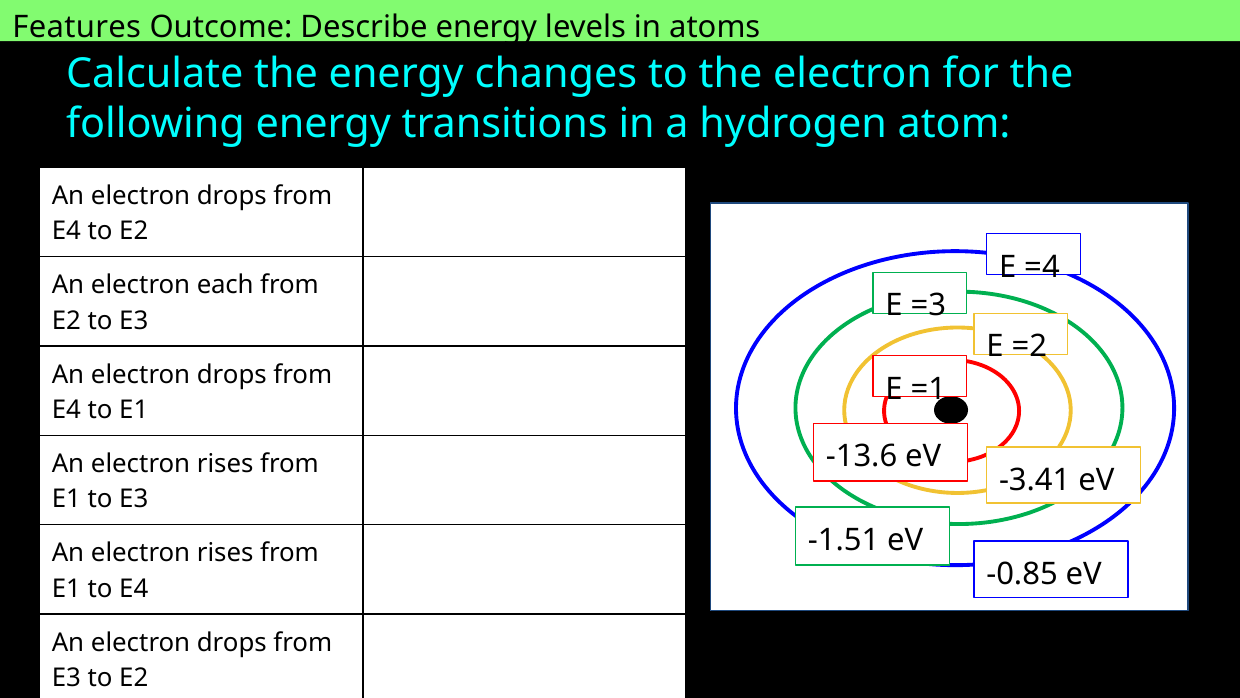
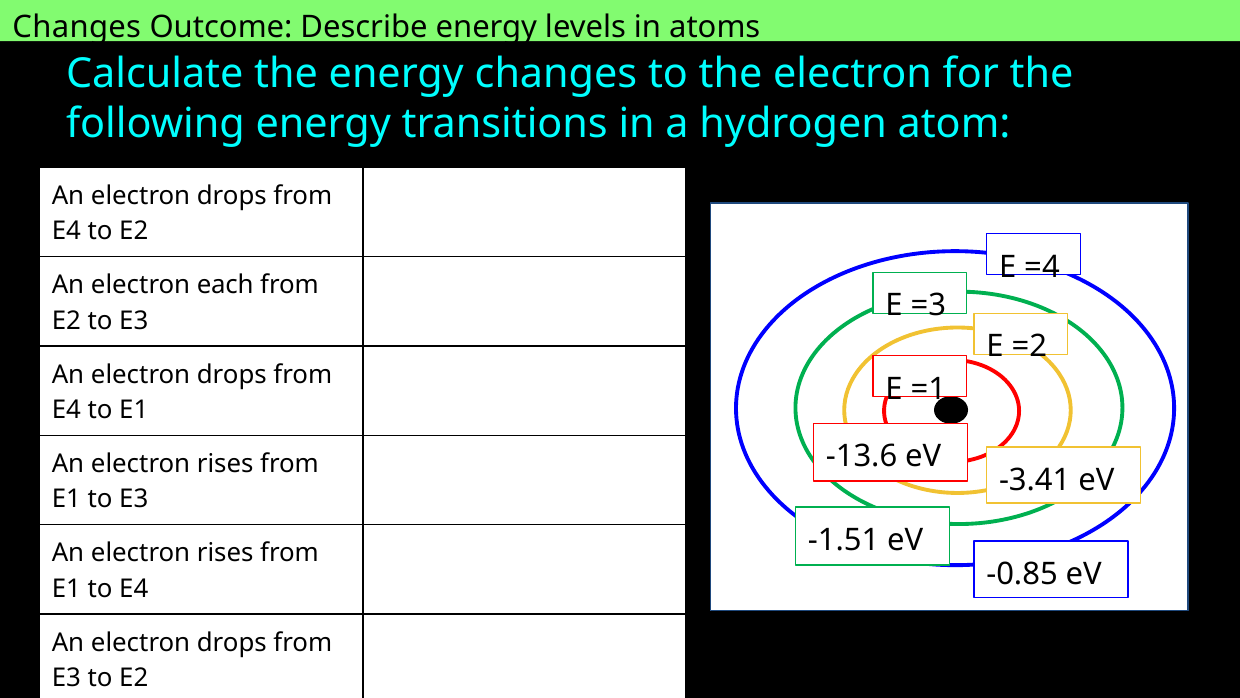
Features: Features -> Changes (77, 27)
